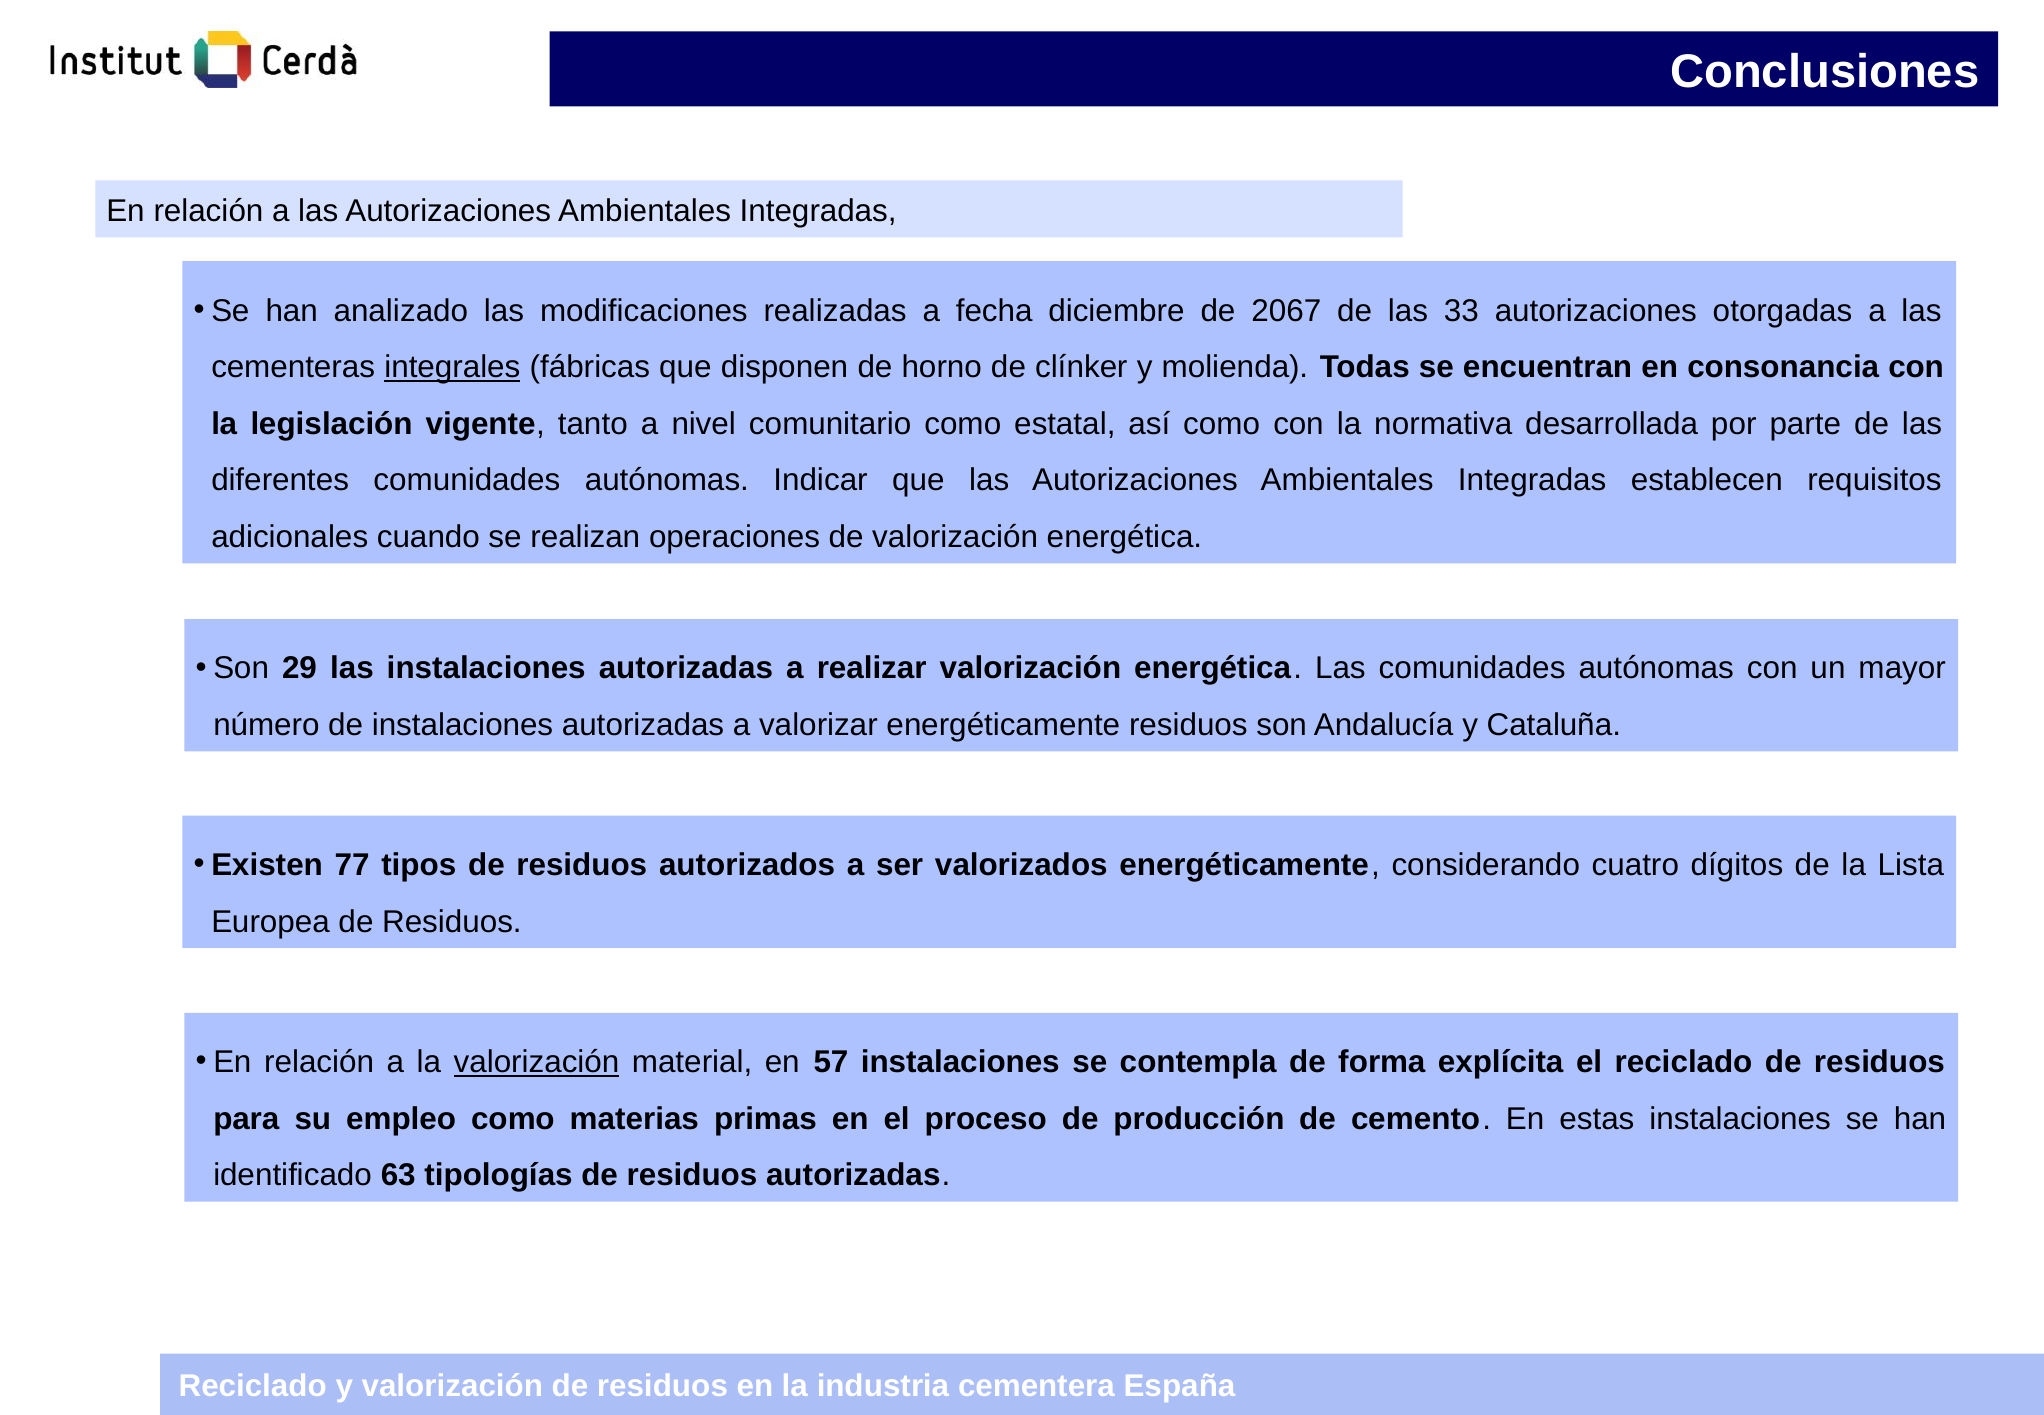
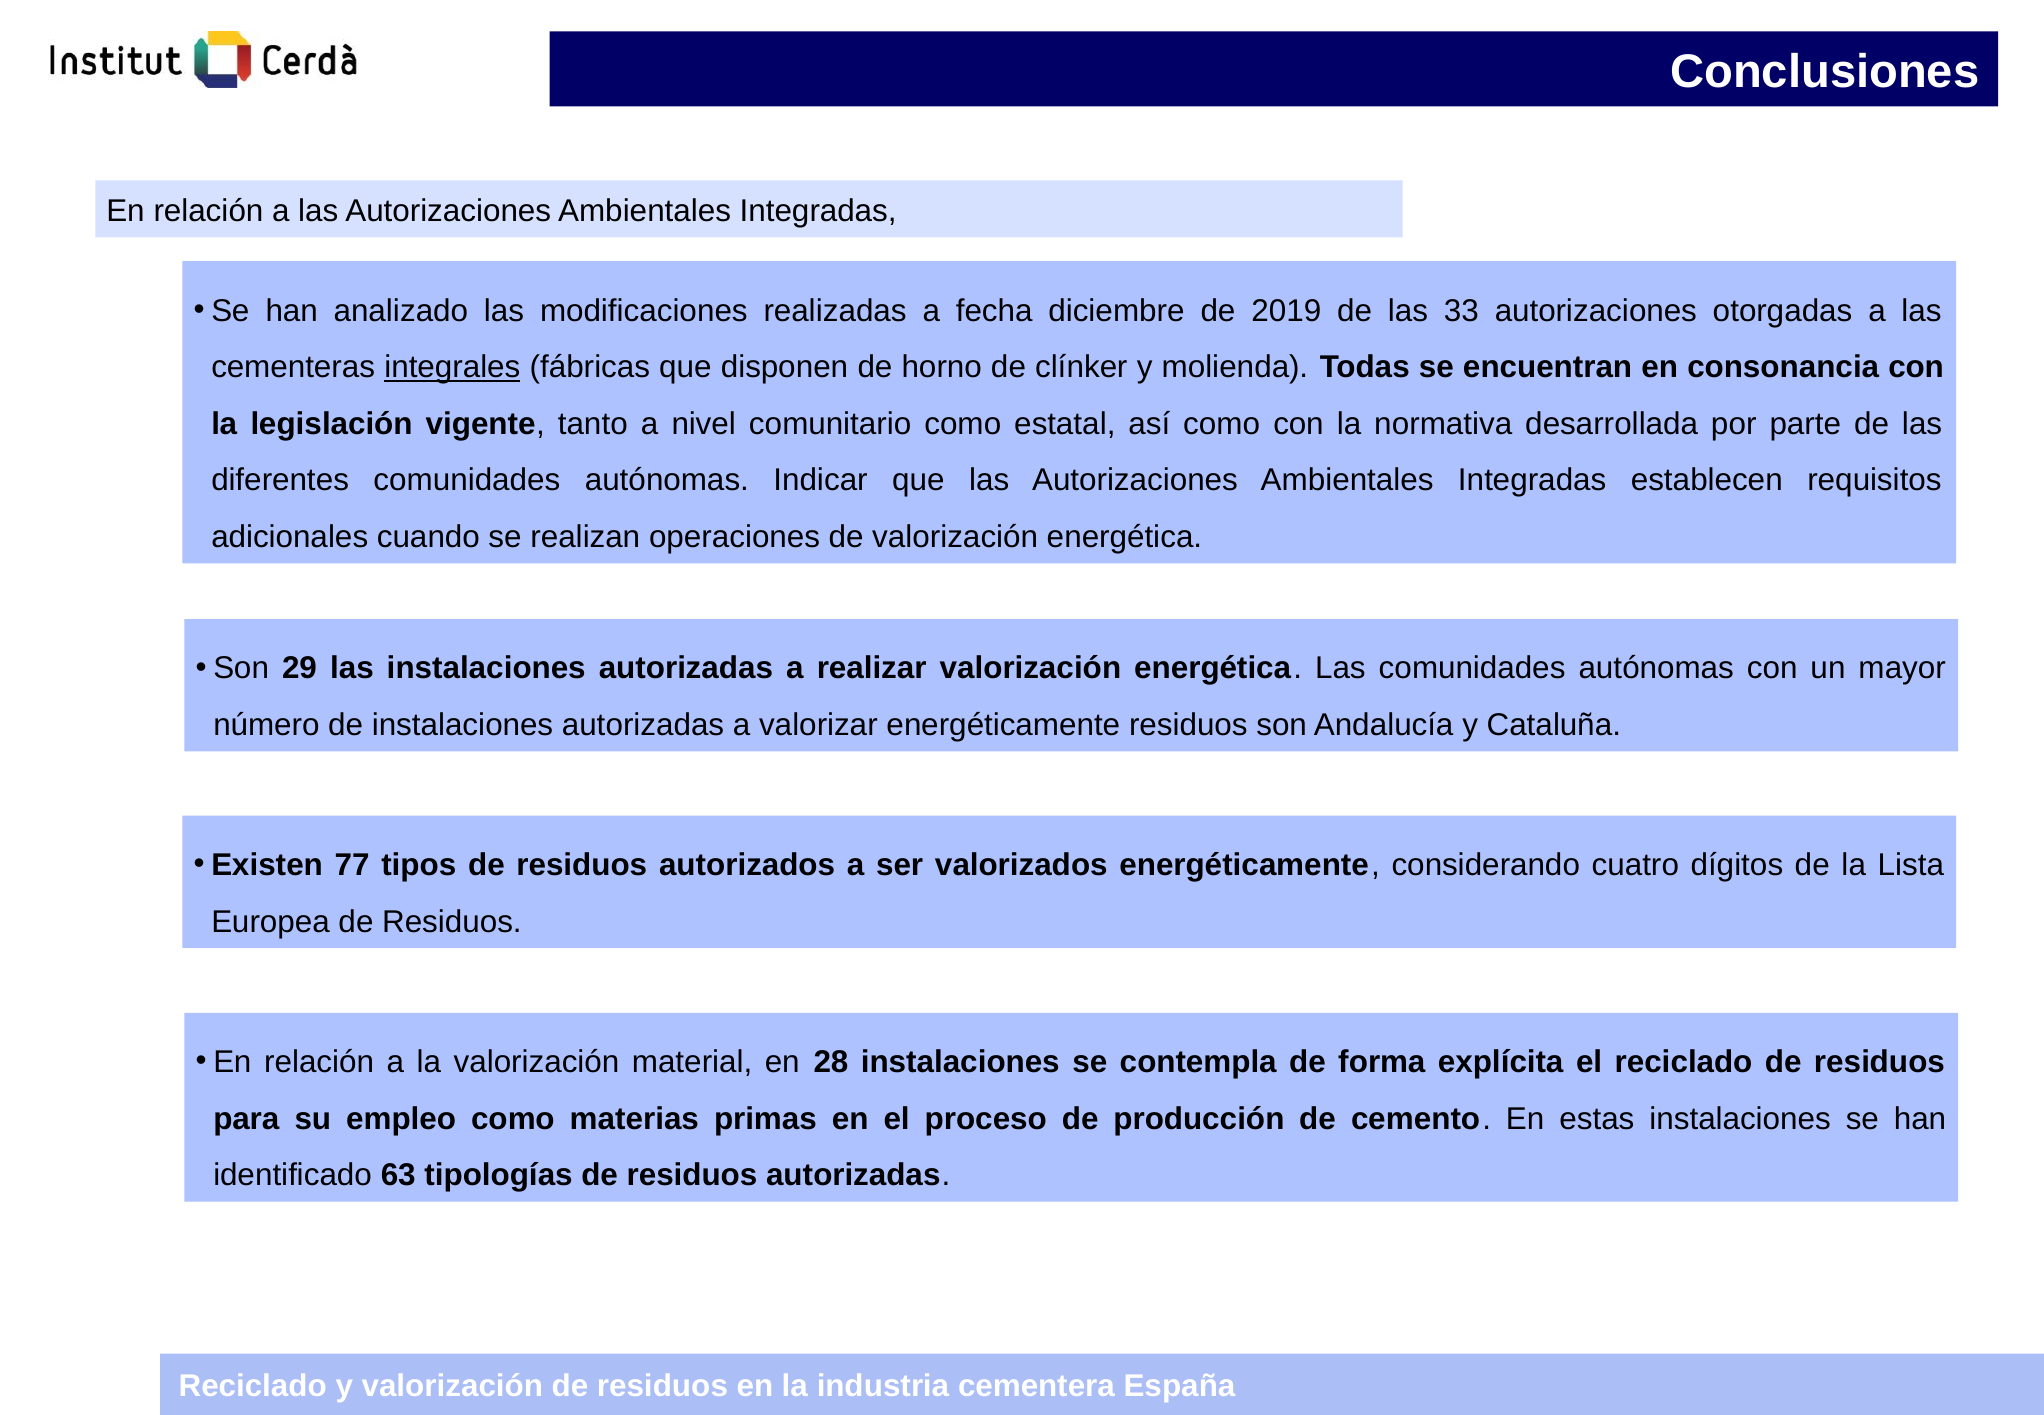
2067: 2067 -> 2019 (1286, 311)
valorización underline: present -> none (537, 1062)
57: 57 -> 28 (831, 1062)
